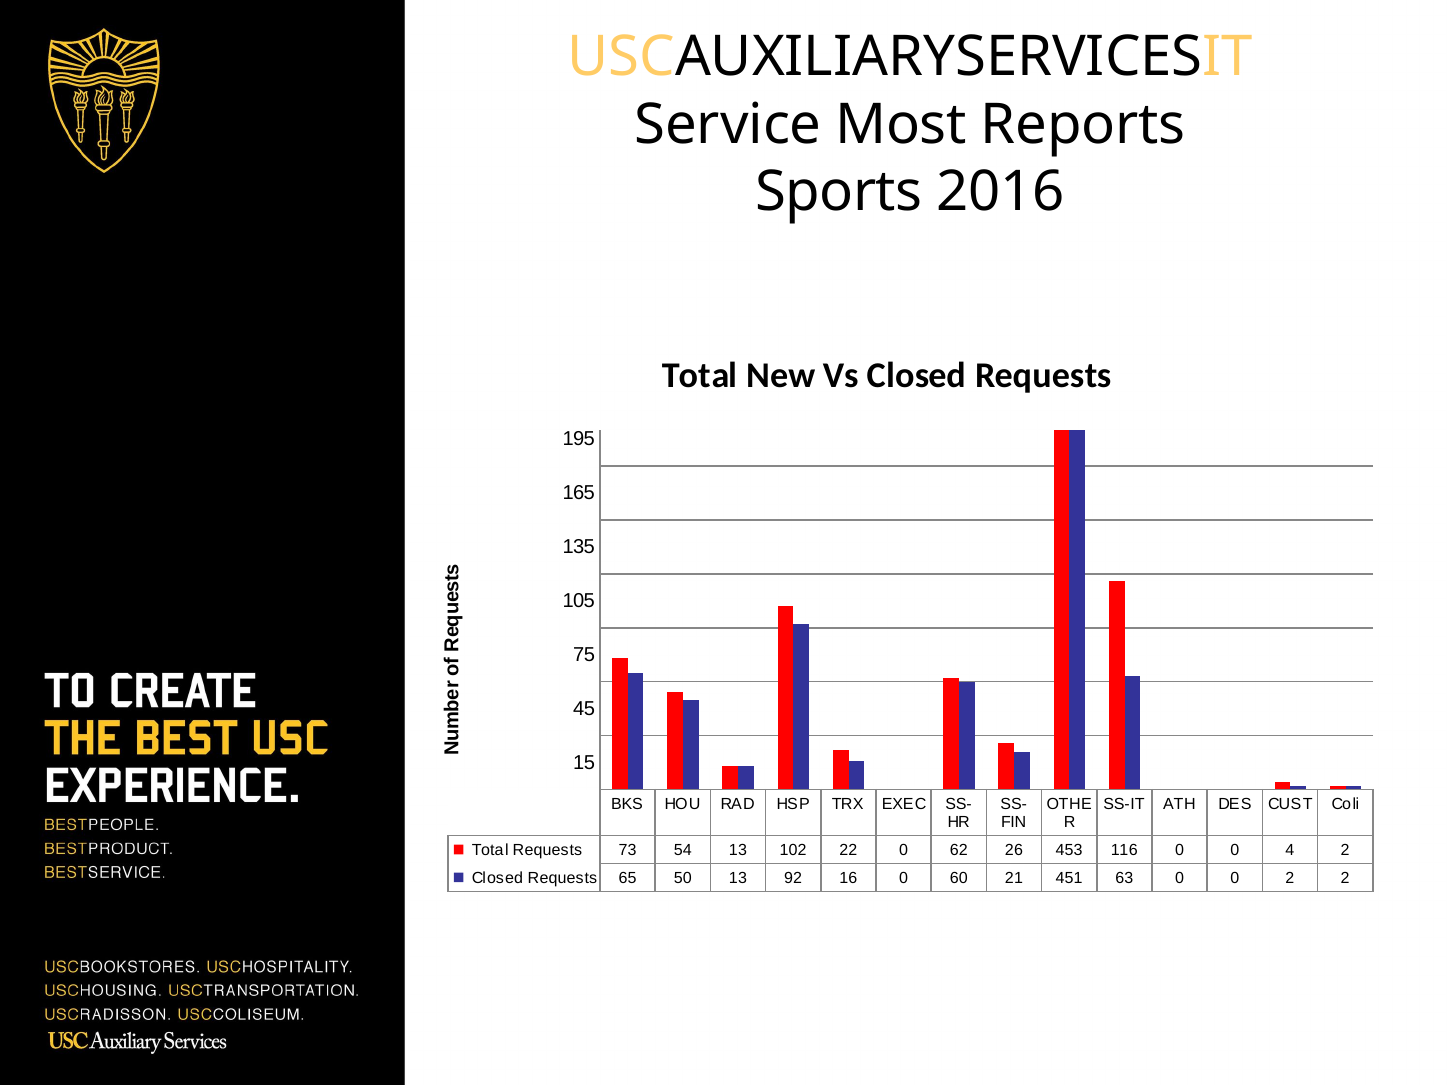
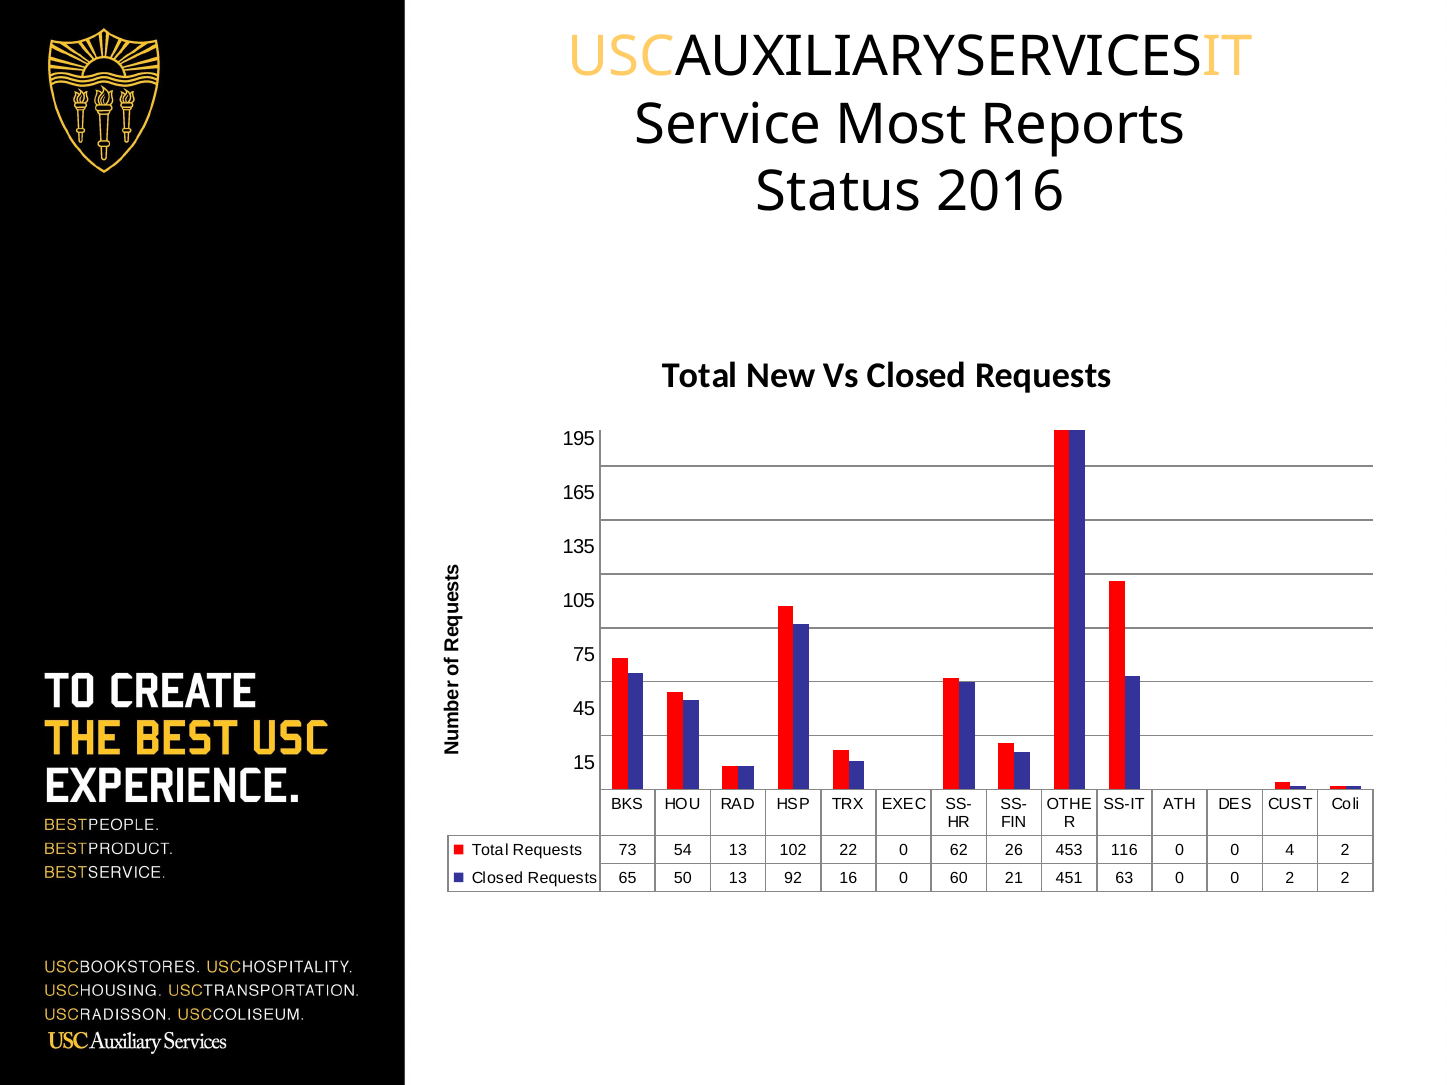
Sports: Sports -> Status (839, 192)
